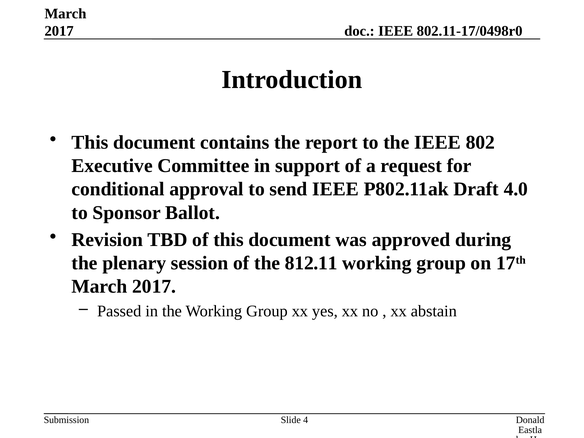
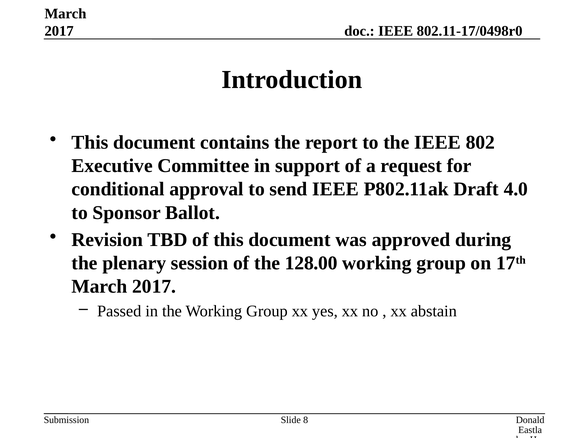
812.11: 812.11 -> 128.00 (311, 263)
4: 4 -> 8 (306, 420)
